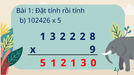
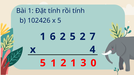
1 3: 3 -> 6 (53, 37)
2: 2 -> 5 (73, 37)
8: 8 -> 7 (93, 37)
9: 9 -> 4 (93, 50)
